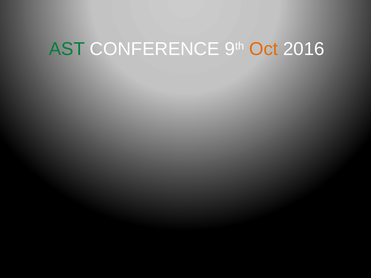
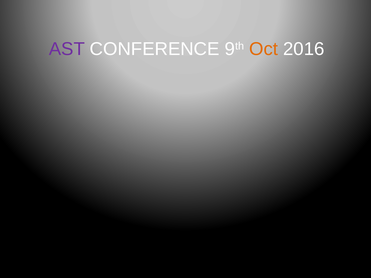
AST colour: green -> purple (67, 49)
